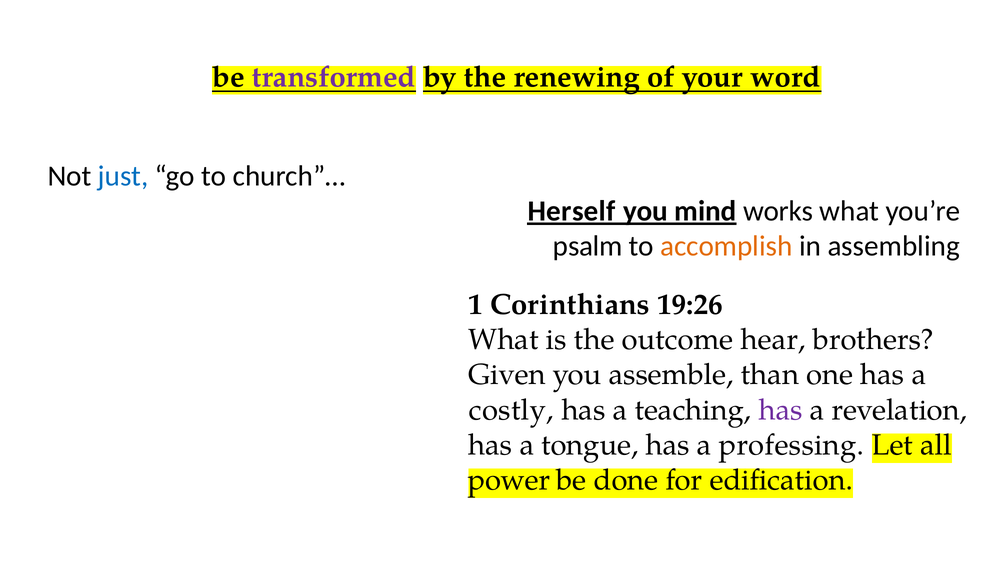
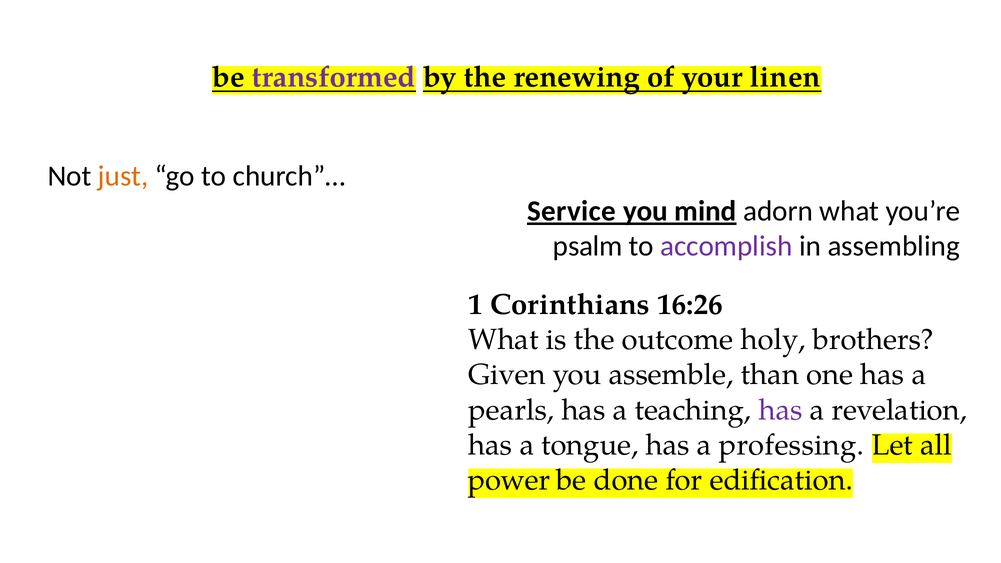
word: word -> linen (785, 77)
just colour: blue -> orange (123, 176)
Herself: Herself -> Service (572, 211)
works: works -> adorn (778, 211)
accomplish colour: orange -> purple (726, 246)
19:26: 19:26 -> 16:26 (690, 305)
hear: hear -> holy (773, 340)
costly: costly -> pearls (511, 410)
